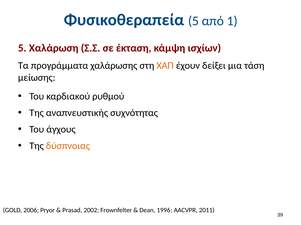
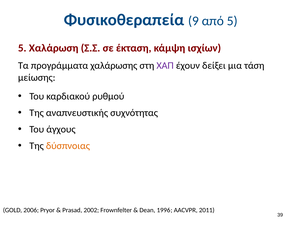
Φυσικοθεραπεία 5: 5 -> 9 (193, 21)
από 1: 1 -> 5 (232, 21)
ΧΑΠ colour: orange -> purple (165, 66)
